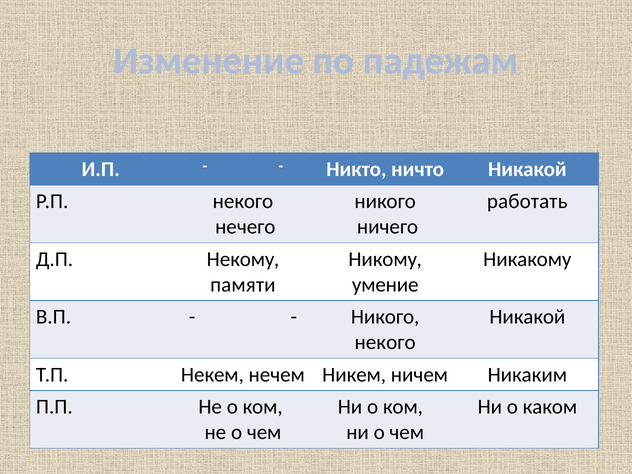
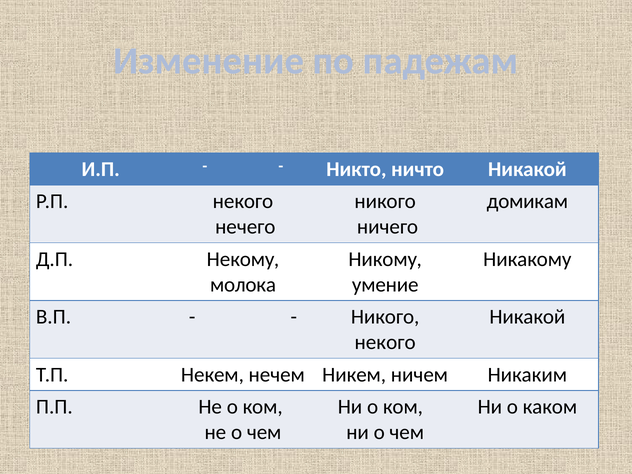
работать: работать -> домикам (527, 201)
памяти: памяти -> молока (243, 285)
